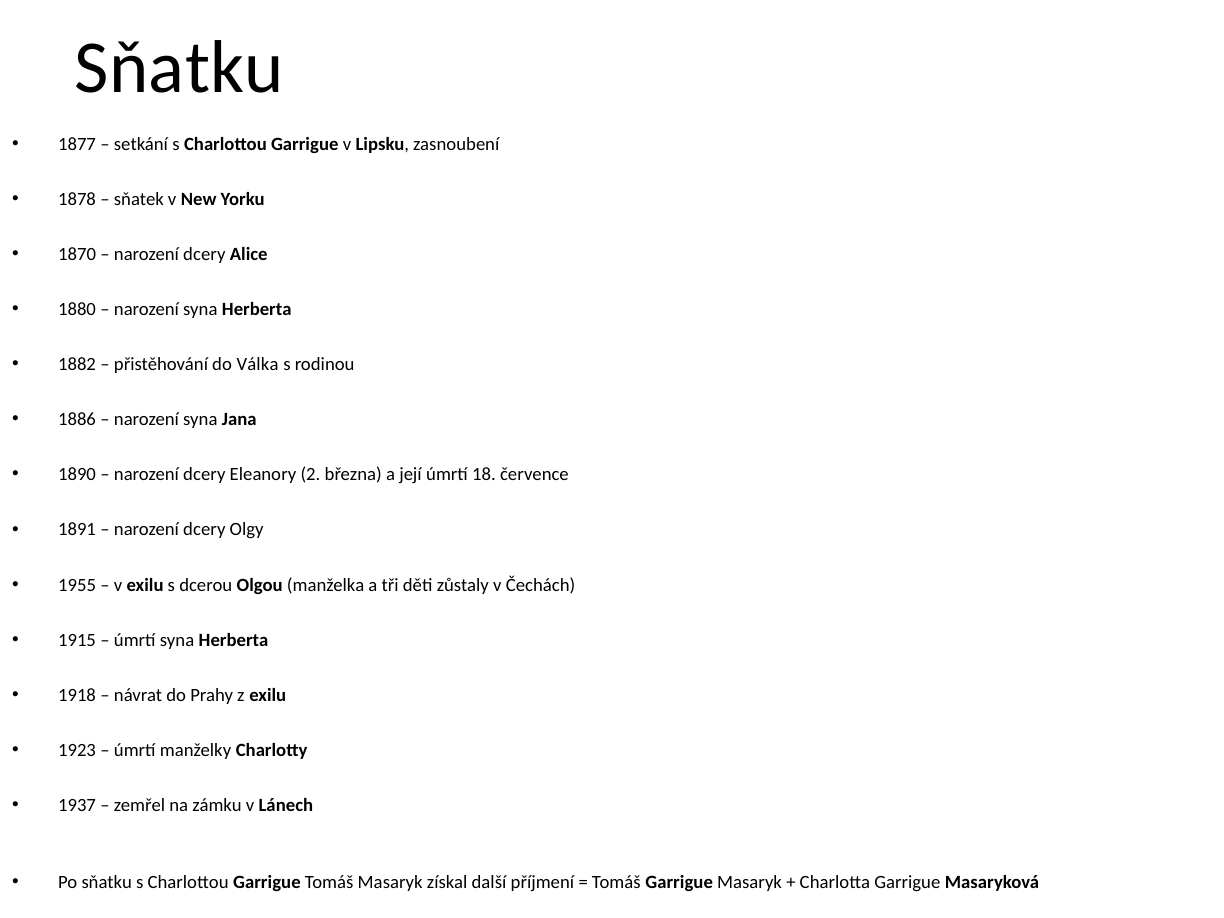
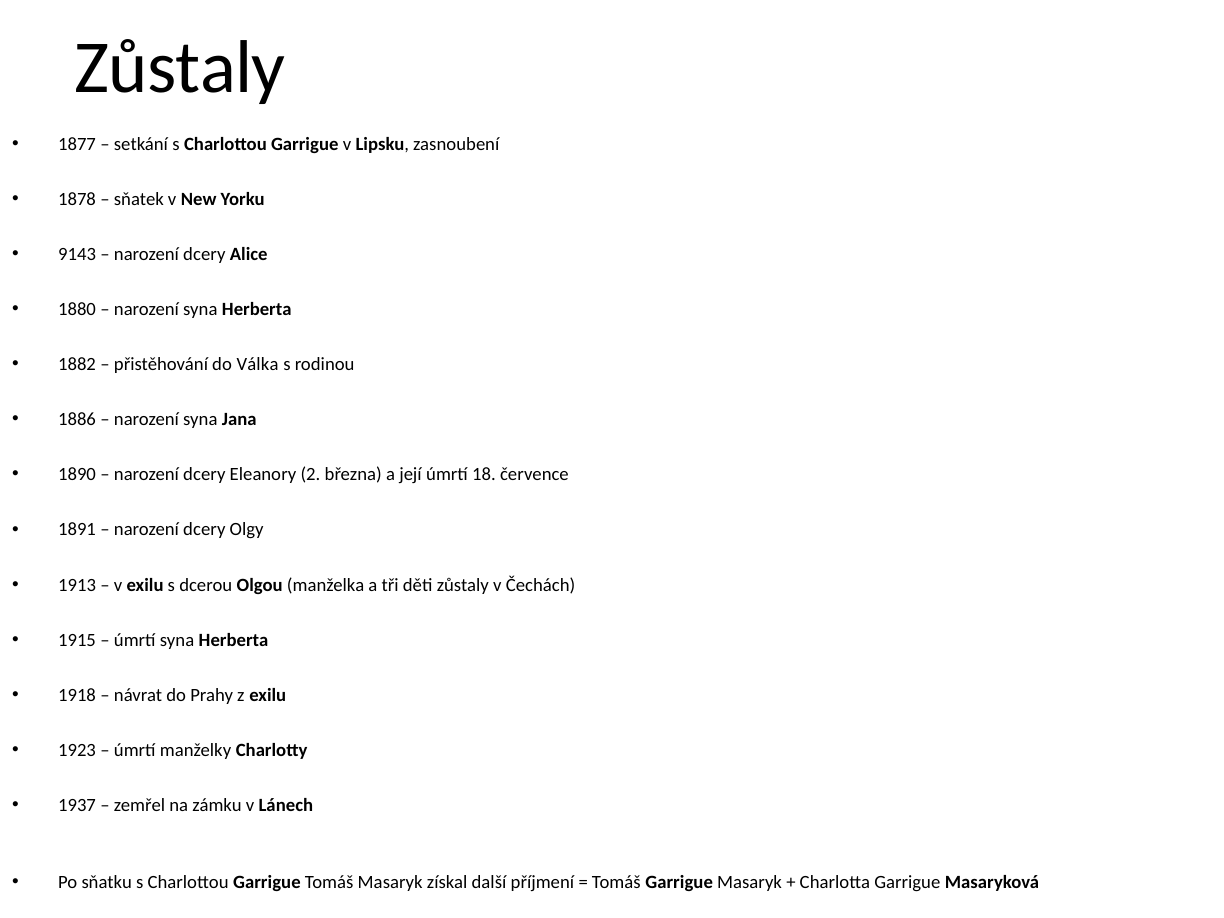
Sňatku: Sňatku -> Zůstaly (180, 68)
1870: 1870 -> 9143 (77, 254)
1955: 1955 -> 1913 (77, 585)
